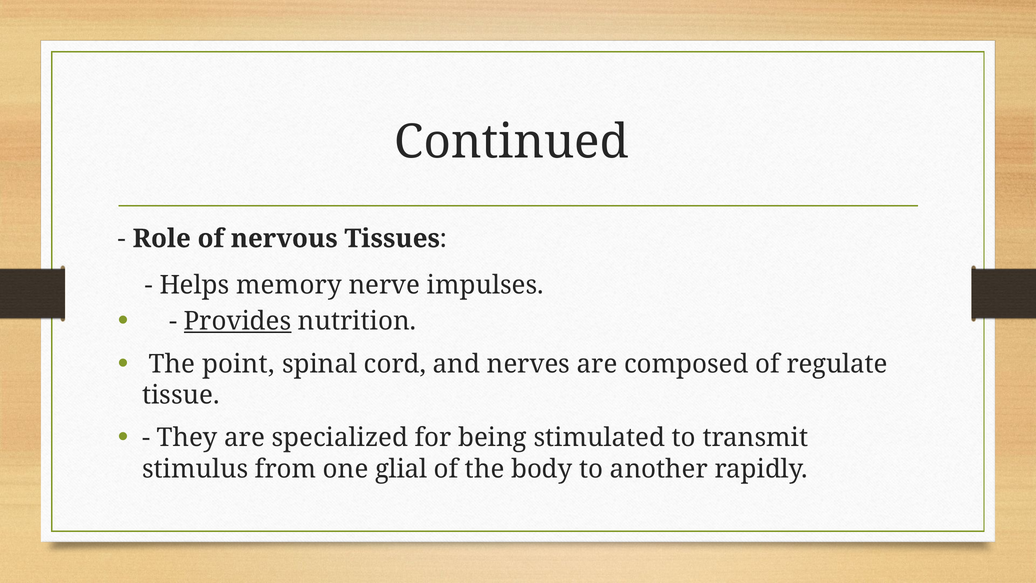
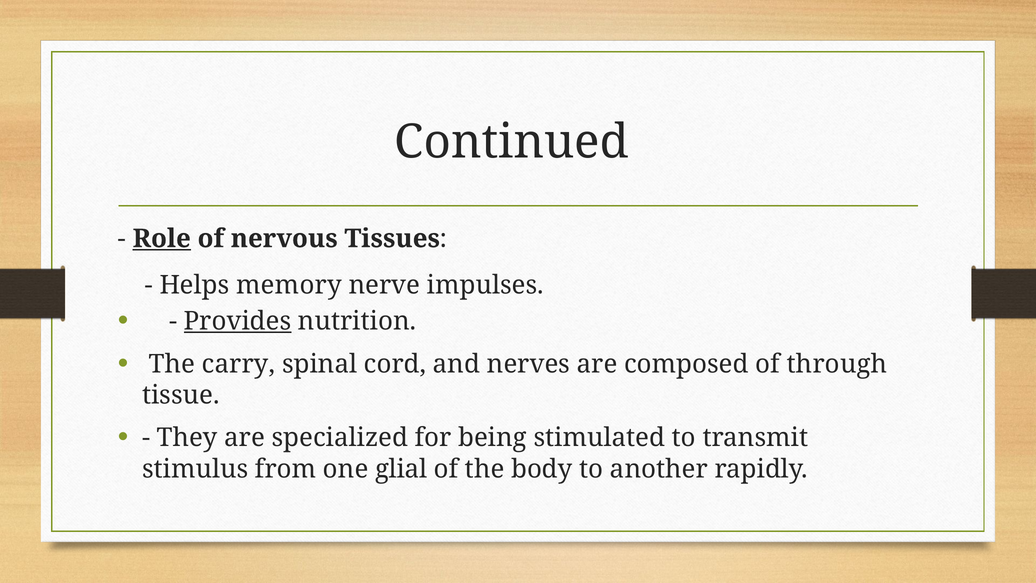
Role underline: none -> present (162, 239)
point: point -> carry (238, 364)
regulate: regulate -> through (837, 364)
